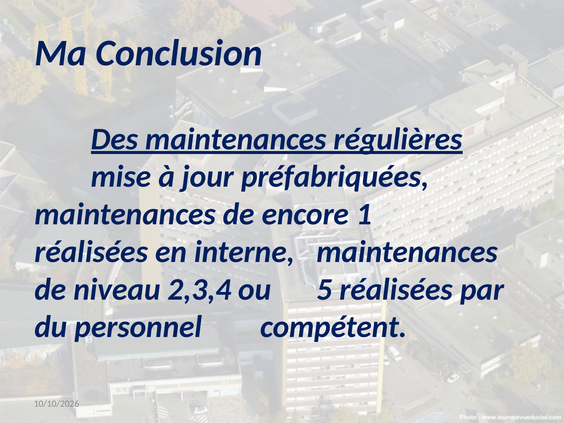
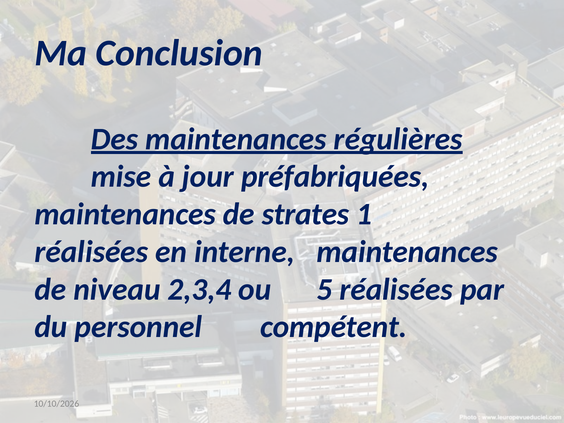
encore: encore -> strates (306, 214)
